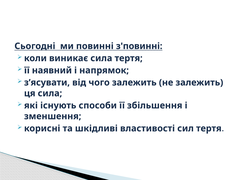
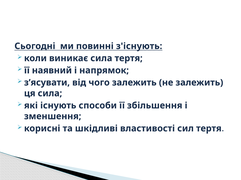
з'повинні: з'повинні -> з'існують (139, 46)
